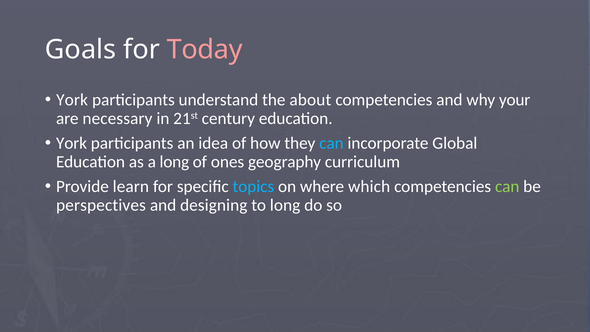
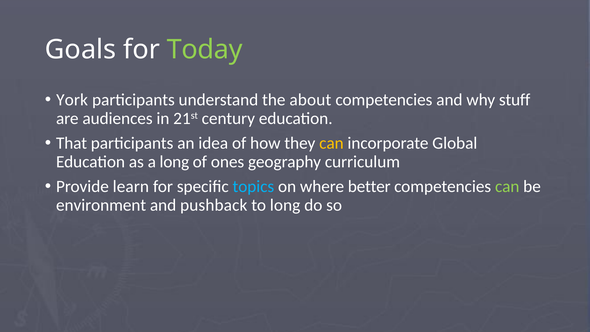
Today colour: pink -> light green (205, 50)
your: your -> stuff (515, 100)
necessary: necessary -> audiences (118, 118)
York: York -> That (72, 143)
can colour: light blue -> yellow (331, 143)
which: which -> better (369, 186)
perspectives: perspectives -> environment (101, 205)
designing: designing -> pushback (214, 205)
